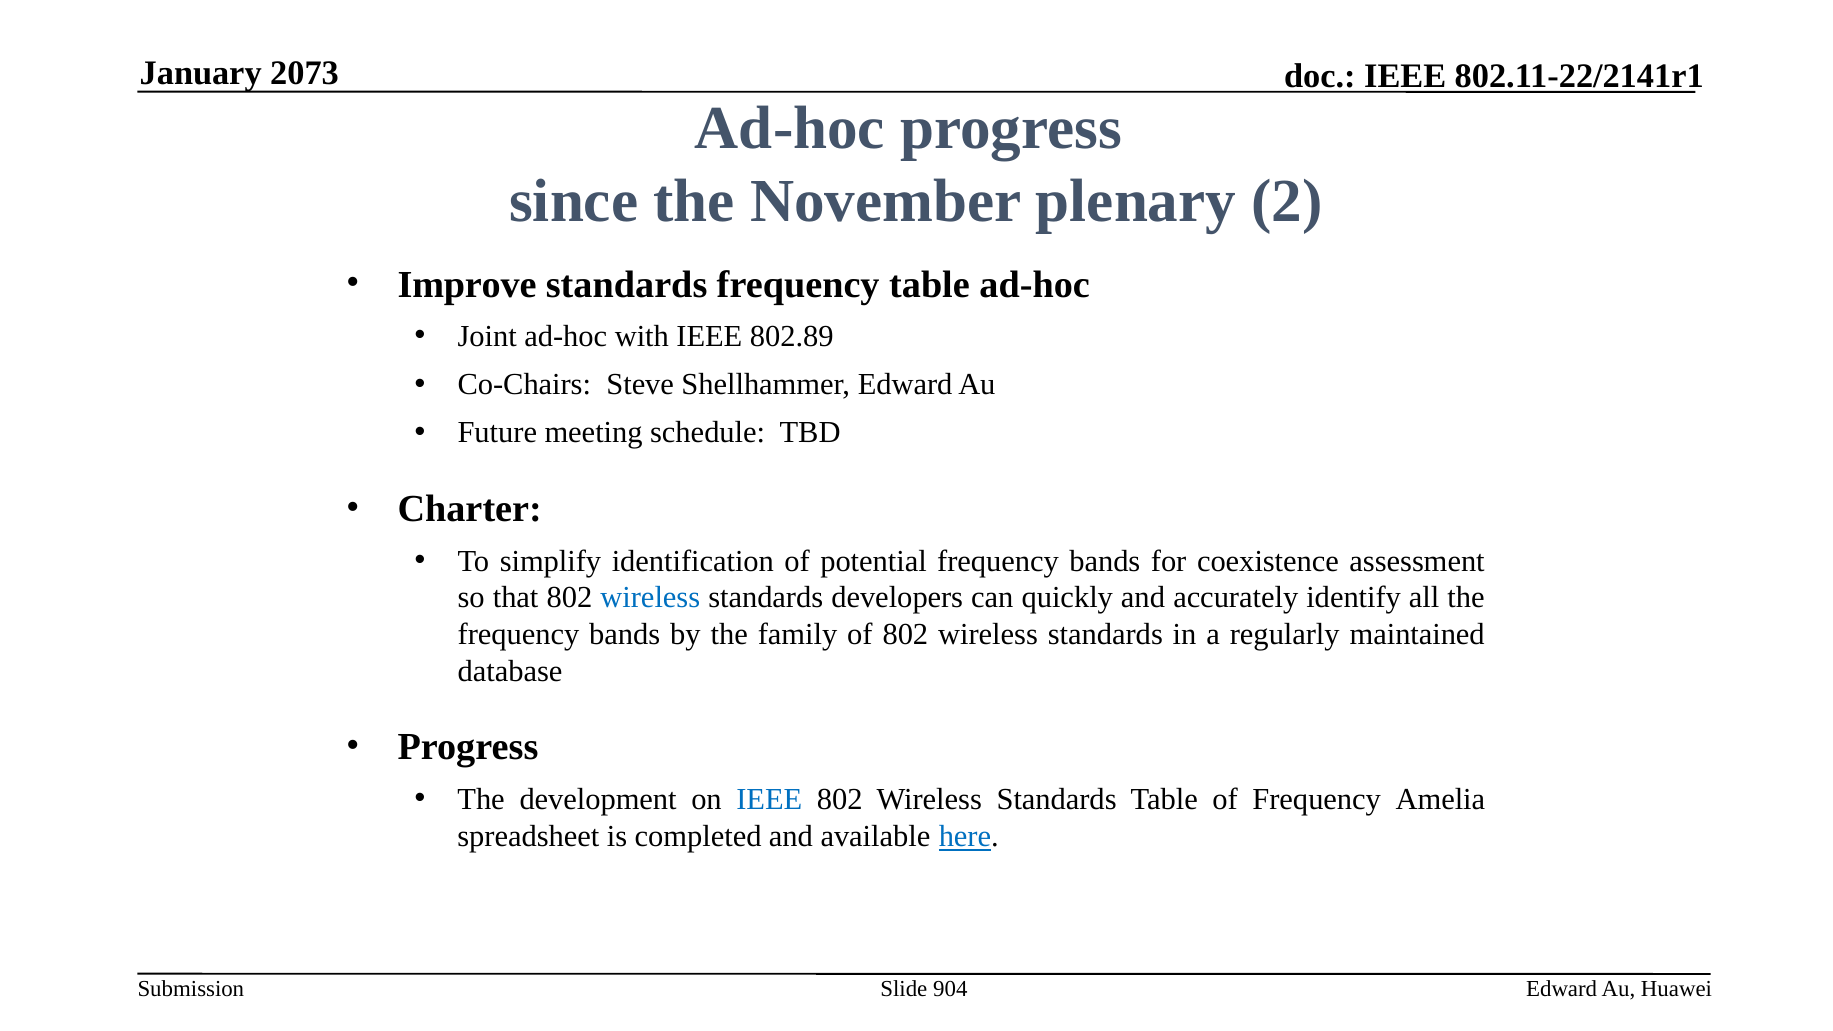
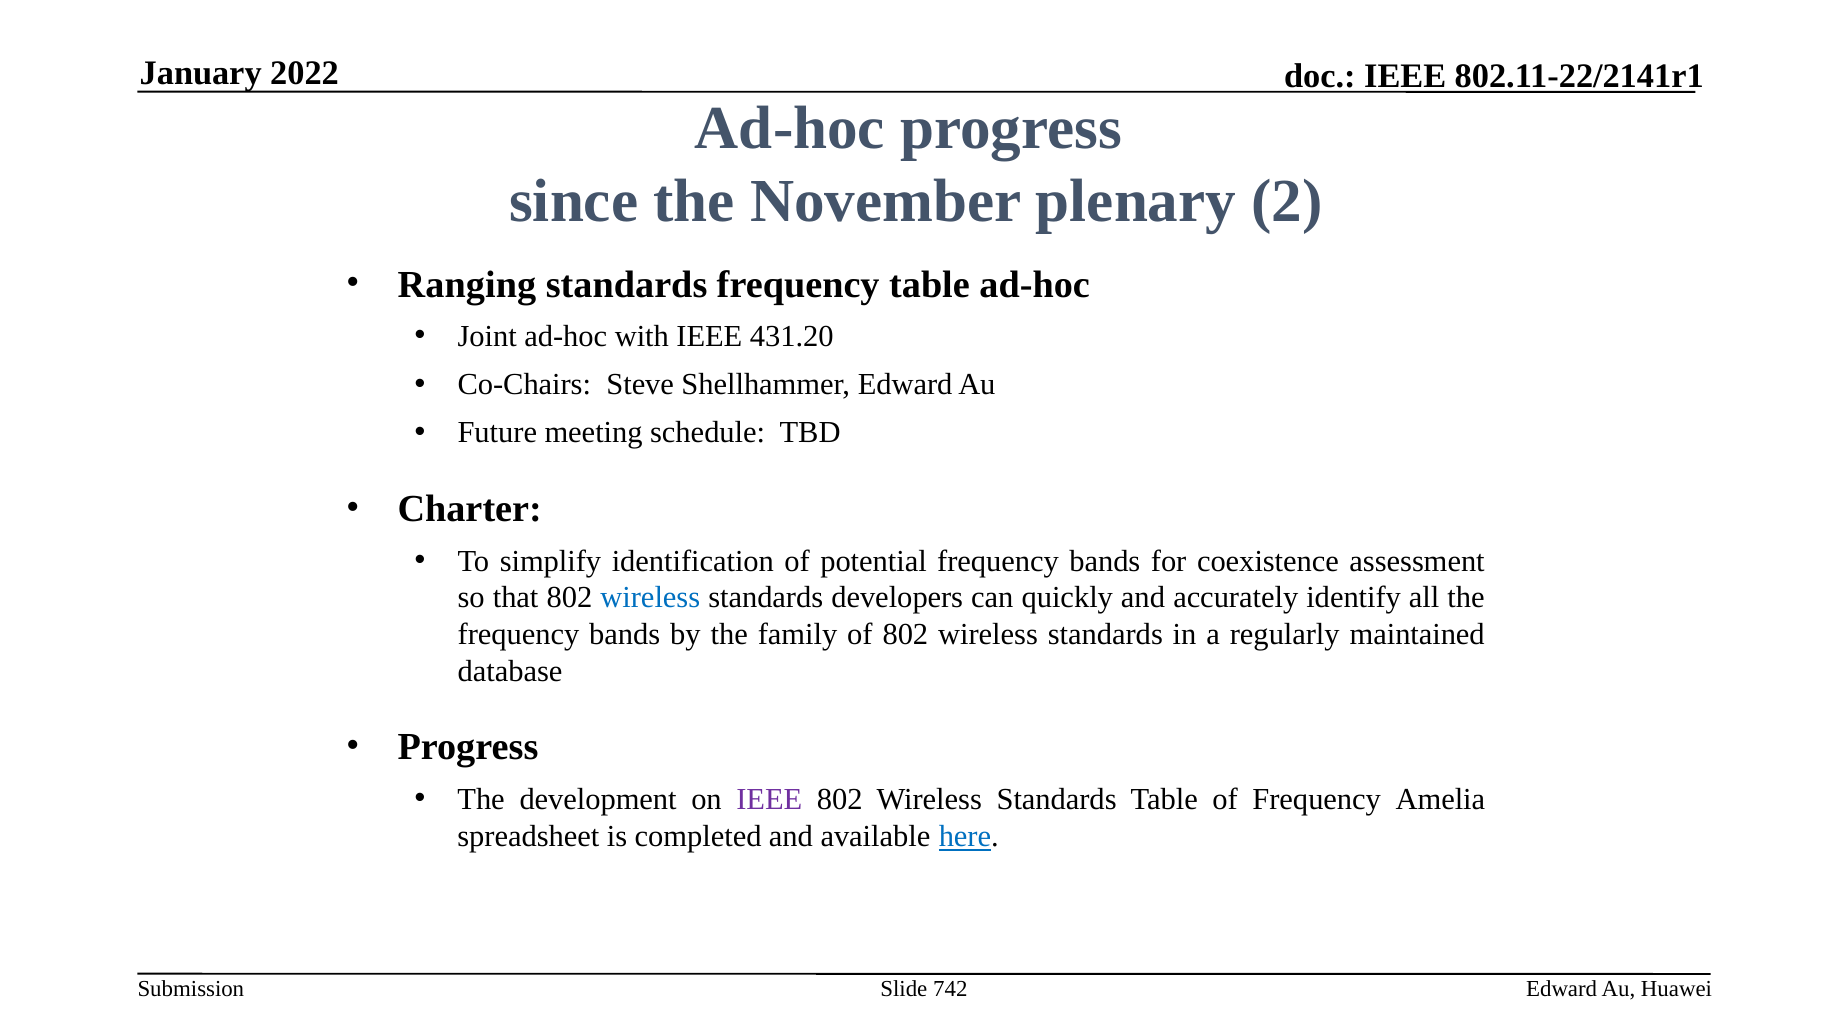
2073: 2073 -> 2022 (305, 73)
Improve: Improve -> Ranging (467, 285)
802.89: 802.89 -> 431.20 (792, 337)
IEEE colour: blue -> purple (769, 800)
904: 904 -> 742 (950, 989)
